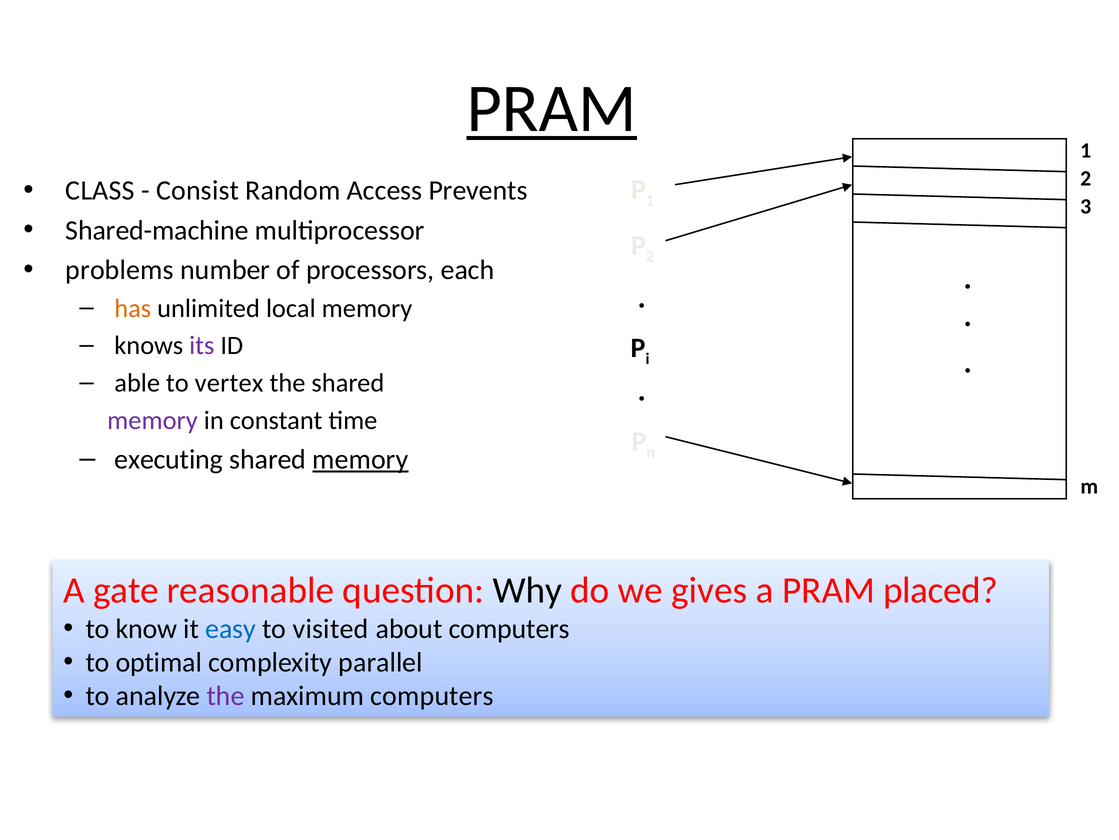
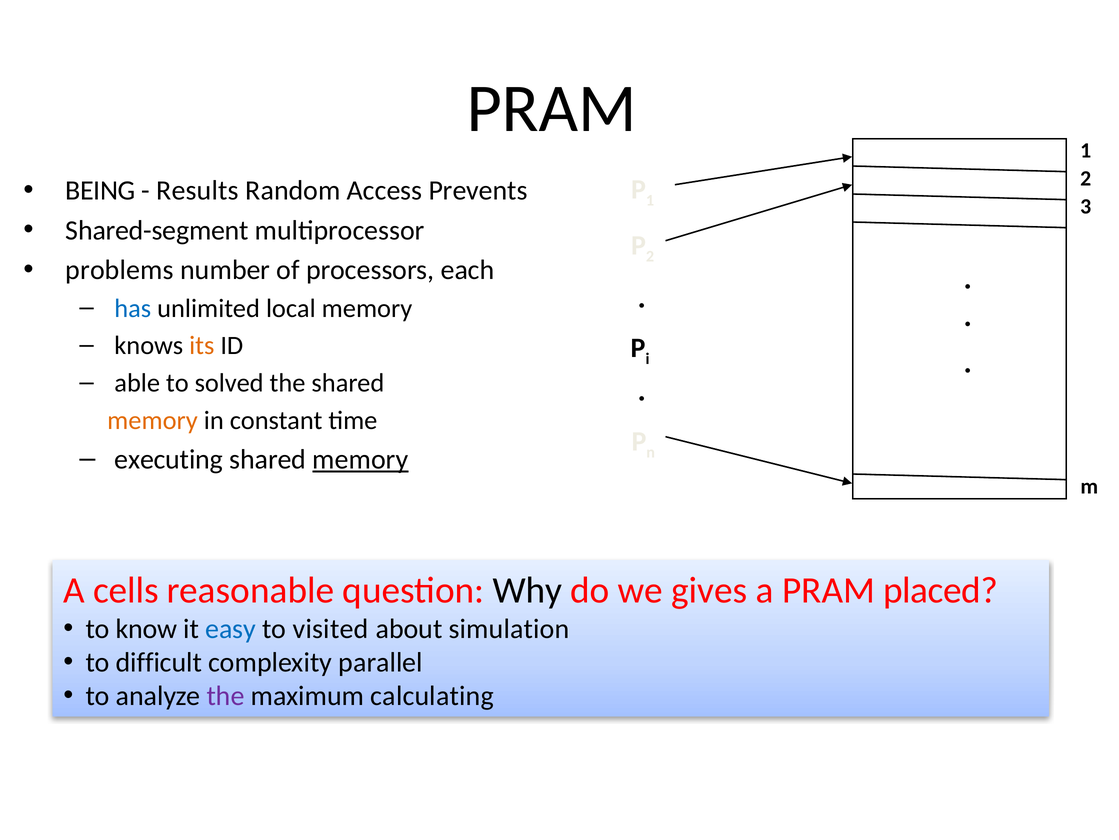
PRAM underline: present -> none (552, 108)
CLASS: CLASS -> BEING (100, 190)
Consist: Consist -> Results (198, 190)
Shared-machine: Shared-machine -> Shared-segment (157, 230)
has colour: orange -> blue (133, 308)
its colour: purple -> orange (202, 345)
vertex: vertex -> solved (229, 383)
memory colour: purple -> orange (153, 420)
gate: gate -> cells (126, 590)
about computers: computers -> simulation (509, 628)
optimal: optimal -> difficult (159, 662)
maximum computers: computers -> calculating (432, 696)
